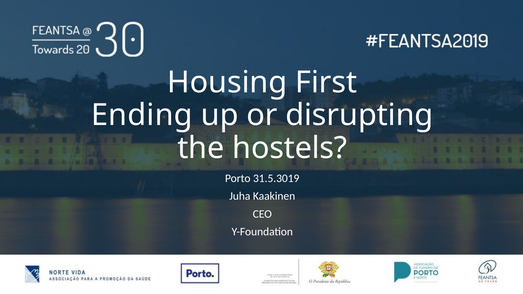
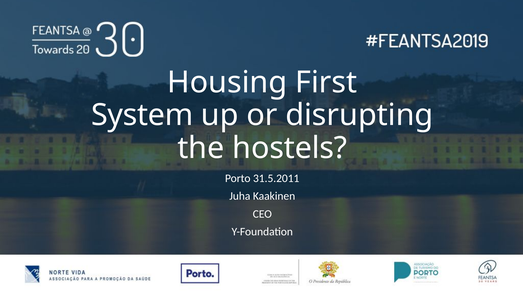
Ending: Ending -> System (142, 115)
31.5.3019: 31.5.3019 -> 31.5.2011 (276, 179)
